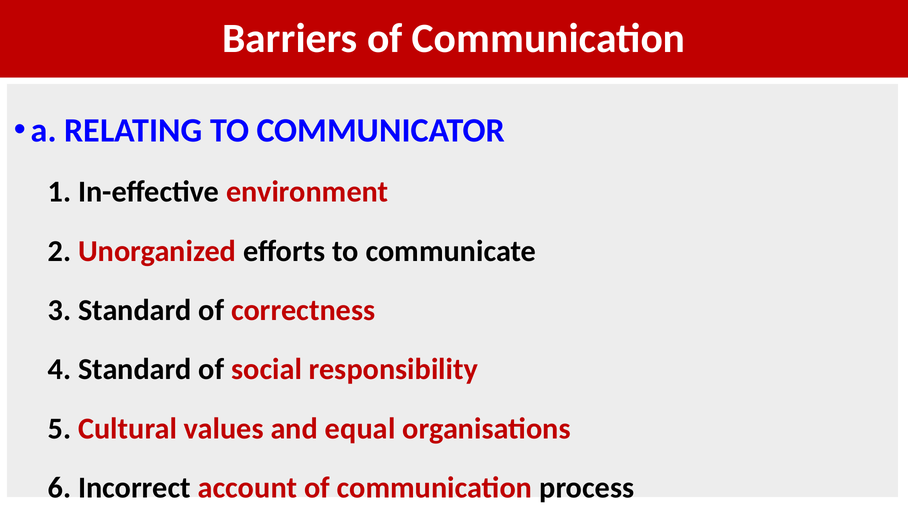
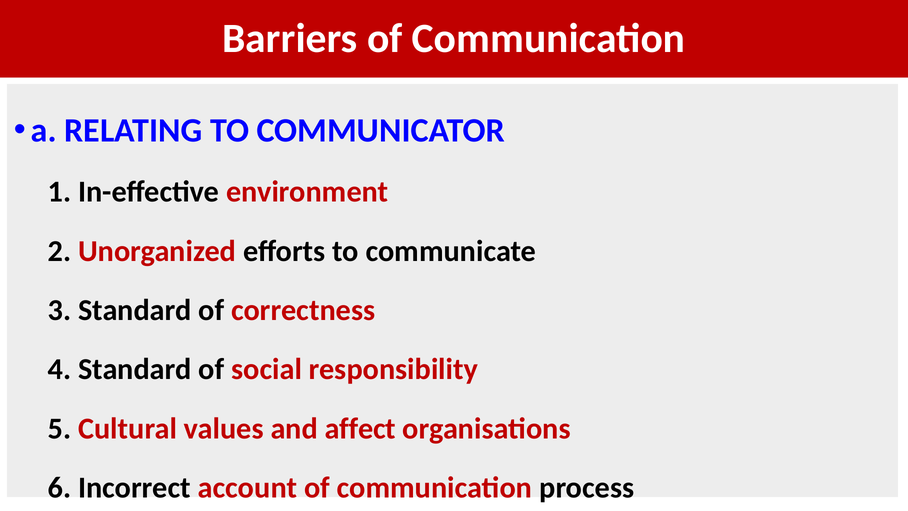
equal: equal -> affect (360, 429)
